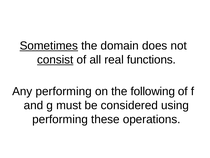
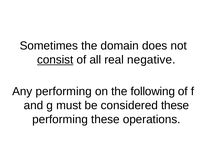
Sometimes underline: present -> none (49, 46)
functions: functions -> negative (151, 60)
considered using: using -> these (175, 105)
